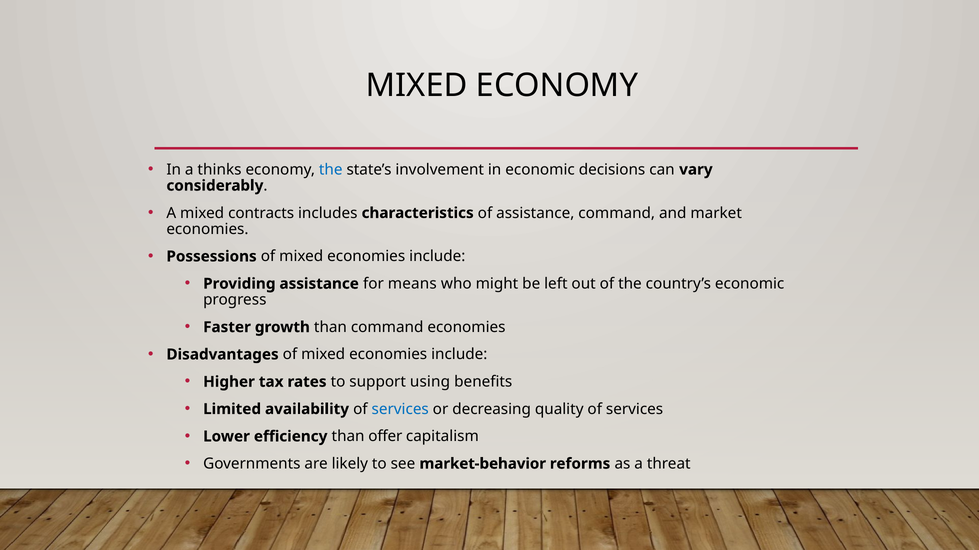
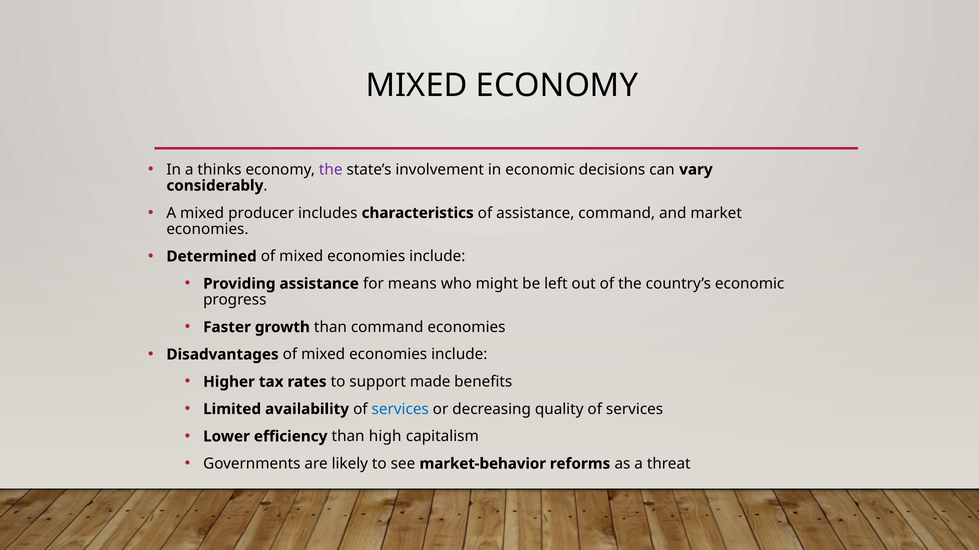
the colour: blue -> purple (331, 170)
contracts: contracts -> producer (261, 213)
Possessions: Possessions -> Determined (212, 257)
using: using -> made (430, 382)
offer: offer -> high (385, 437)
